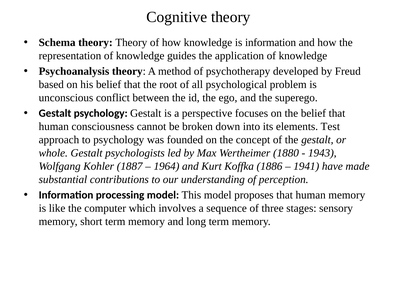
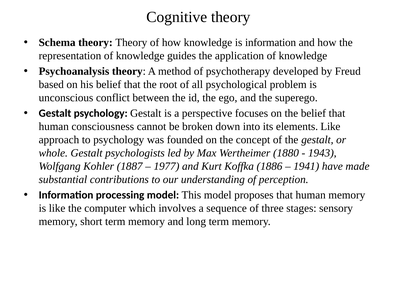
elements Test: Test -> Like (330, 126)
1964: 1964 -> 1977 (167, 166)
